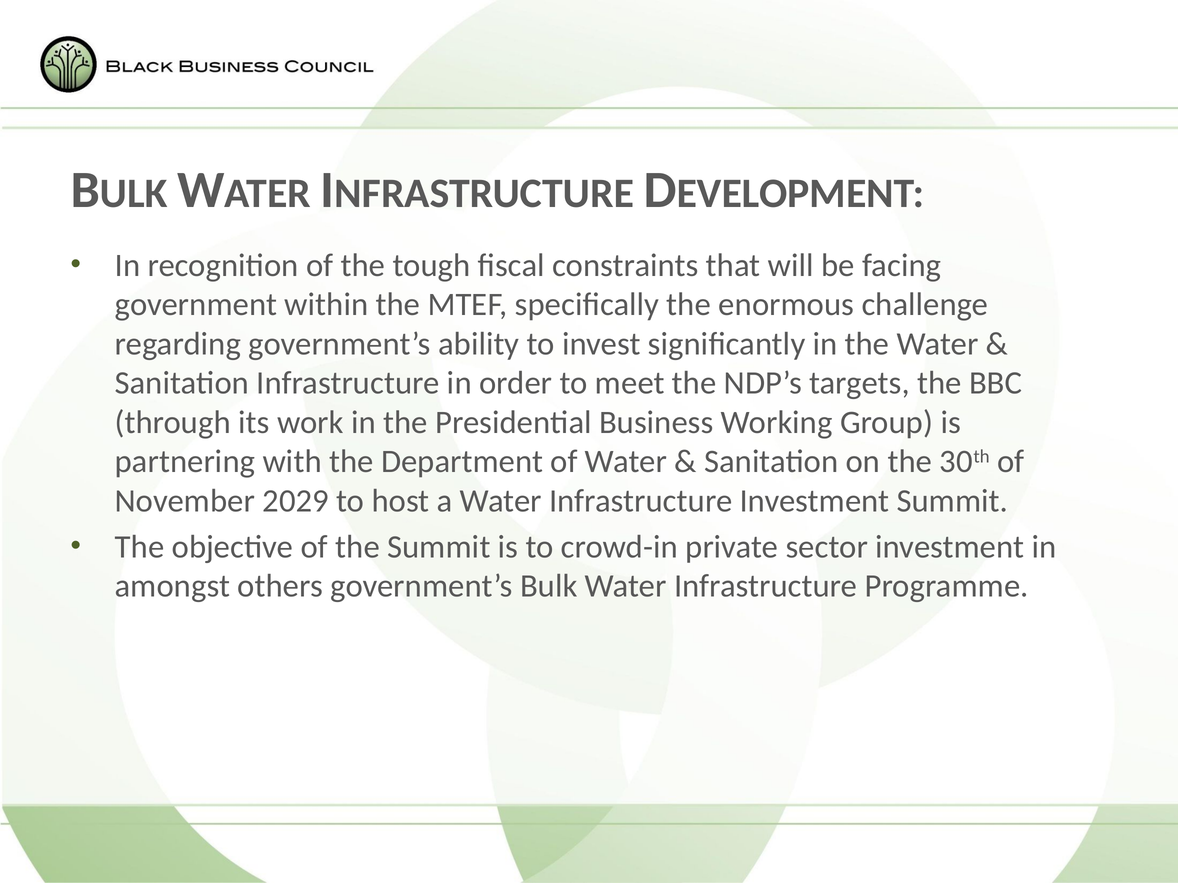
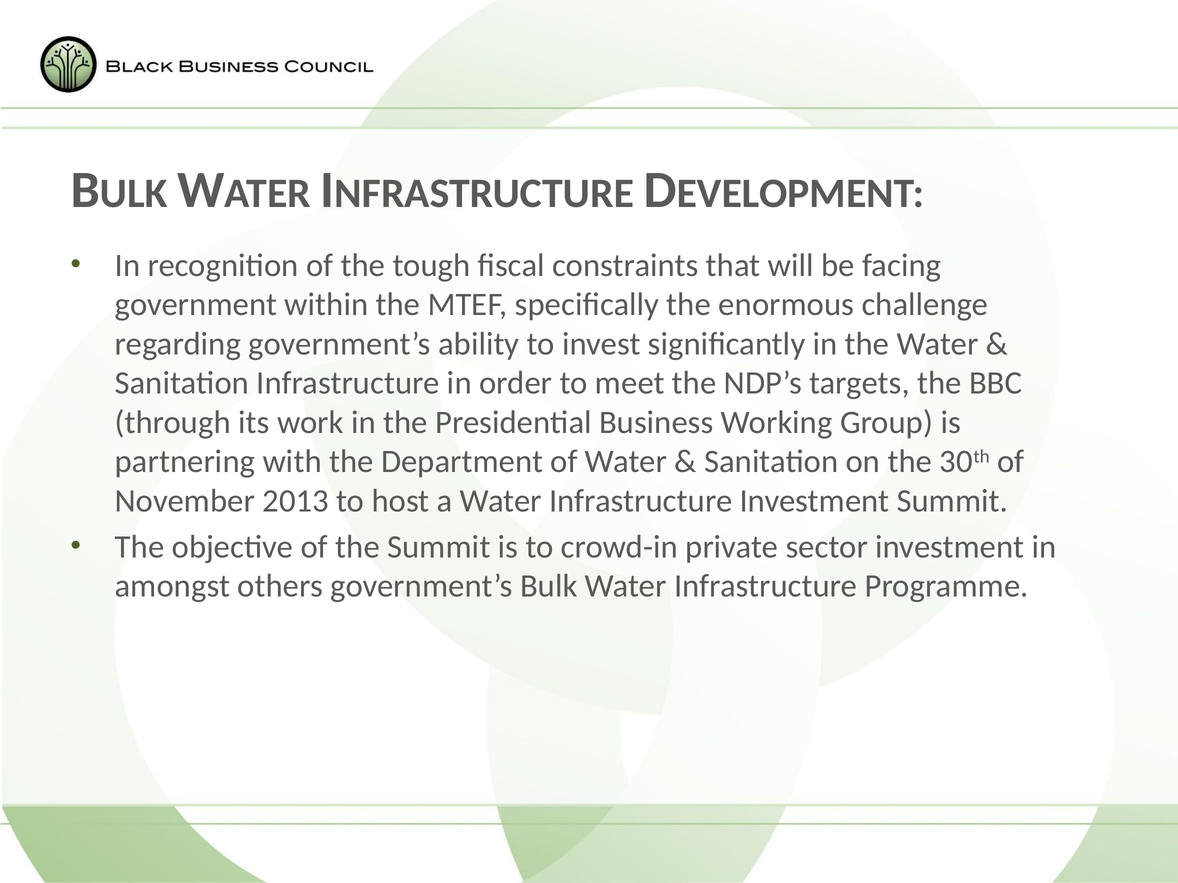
2029: 2029 -> 2013 (296, 501)
